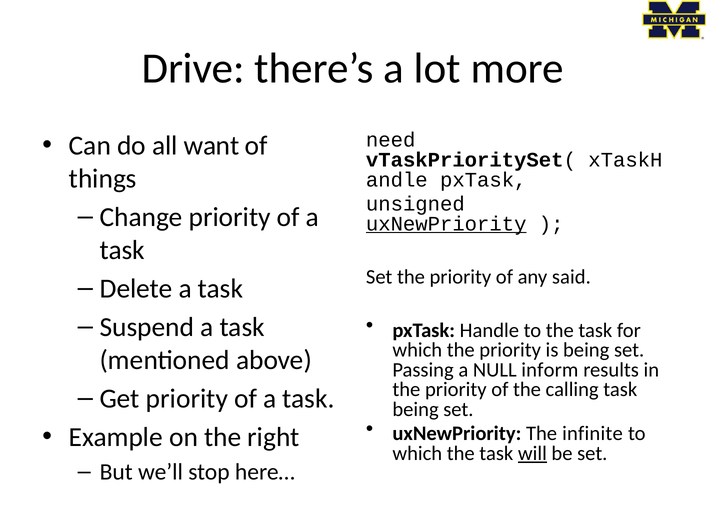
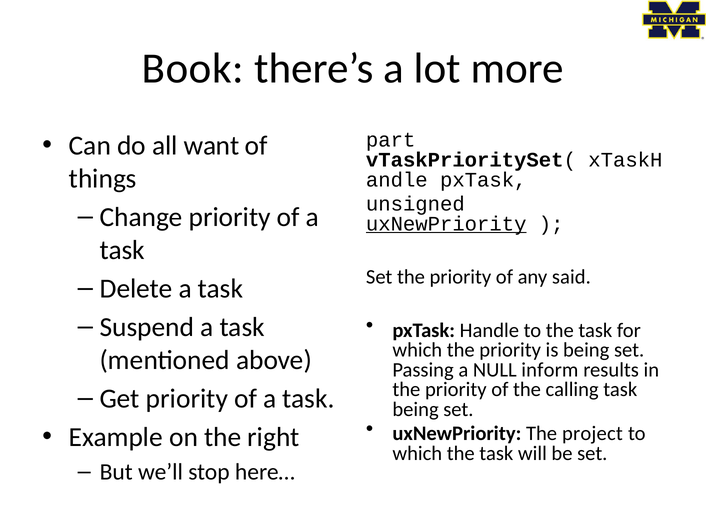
Drive: Drive -> Book (193, 68)
need: need -> part (391, 140)
infinite: infinite -> project (592, 433)
will underline: present -> none (532, 453)
